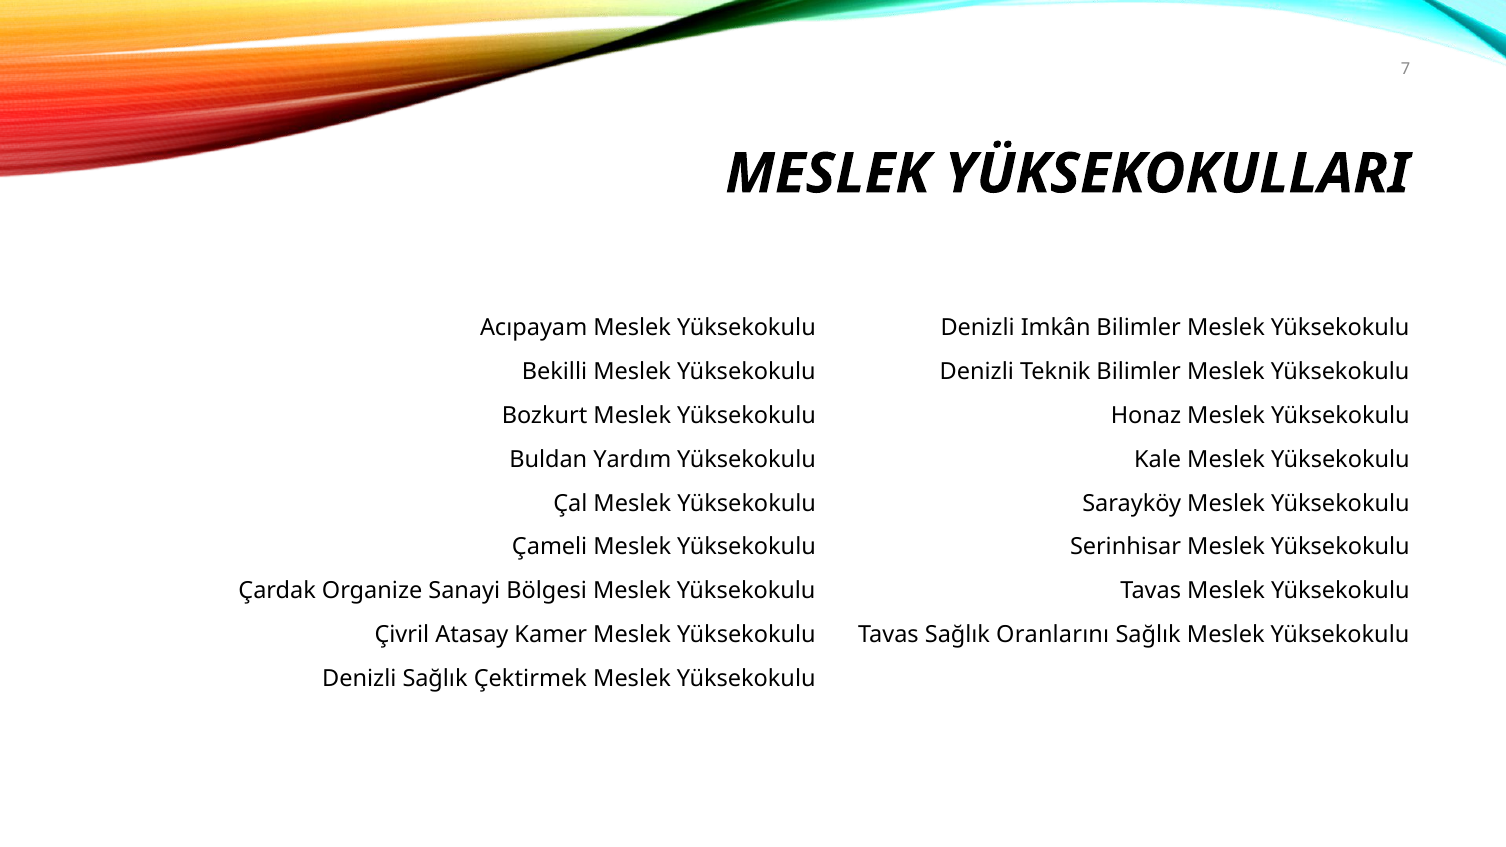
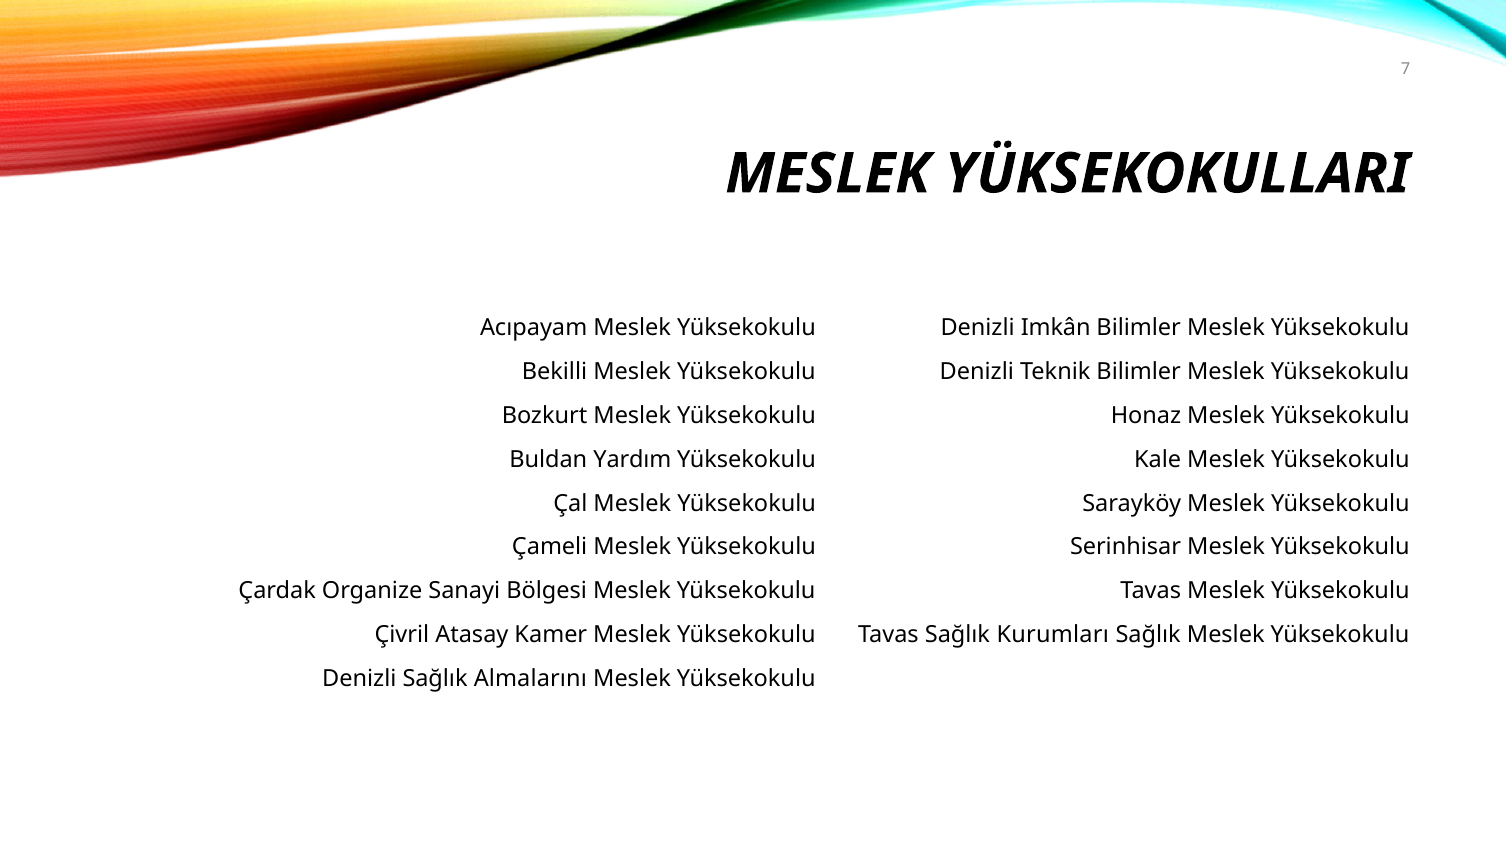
Oranlarını: Oranlarını -> Kurumları (1053, 635)
Çektirmek: Çektirmek -> Almalarını (530, 679)
